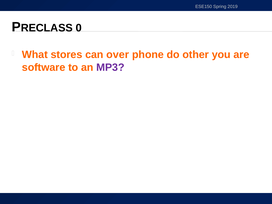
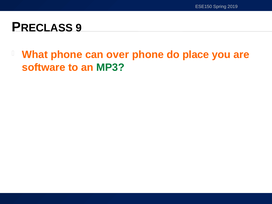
0: 0 -> 9 (79, 28)
What stores: stores -> phone (66, 55)
other: other -> place (196, 55)
MP3 colour: purple -> green (110, 67)
